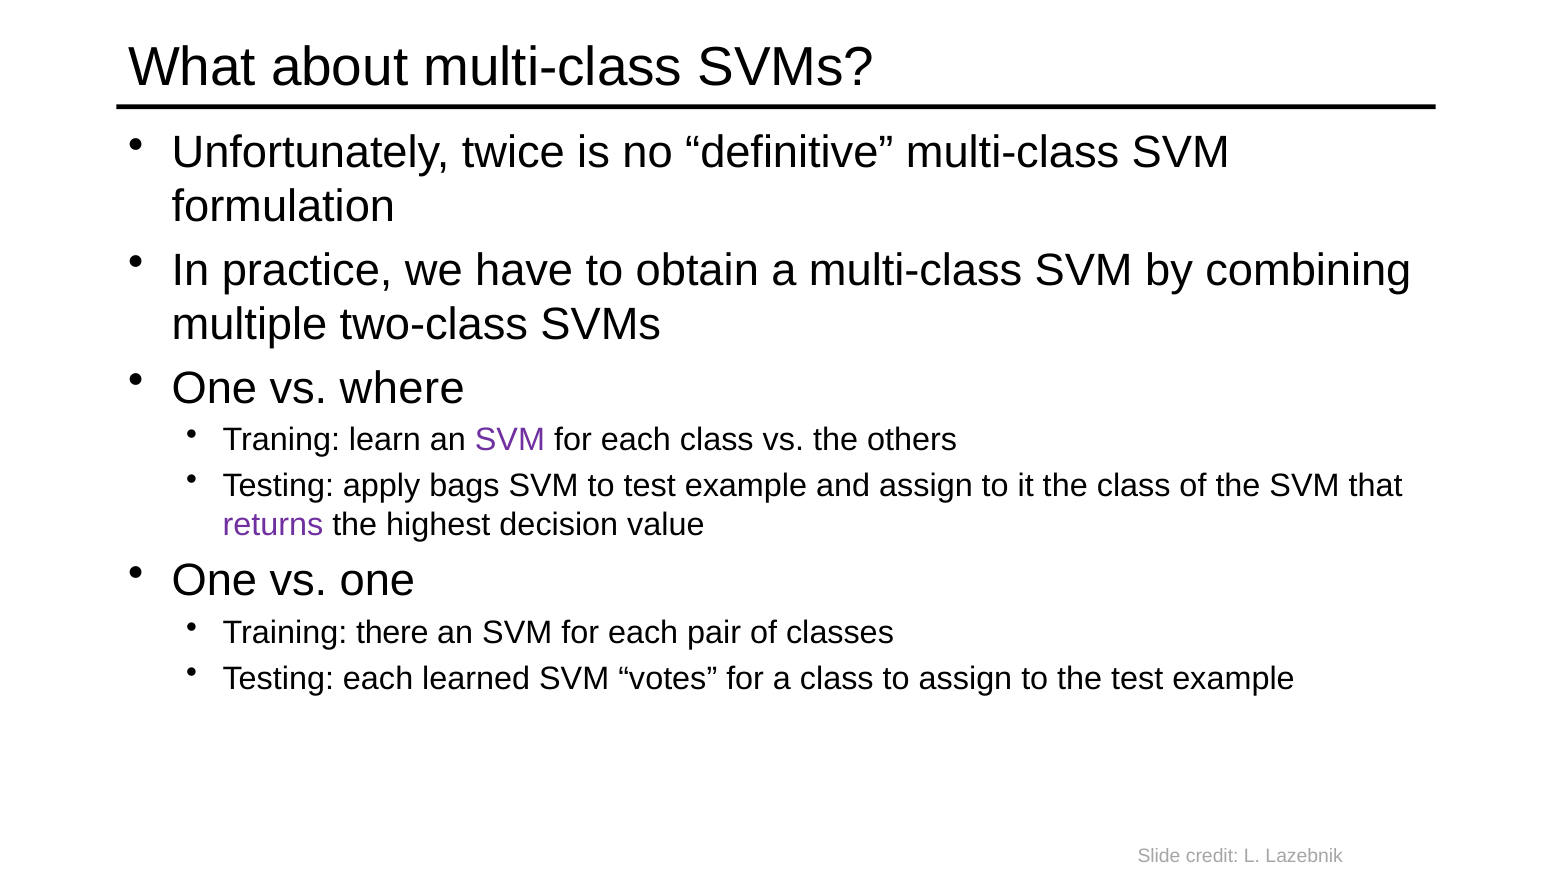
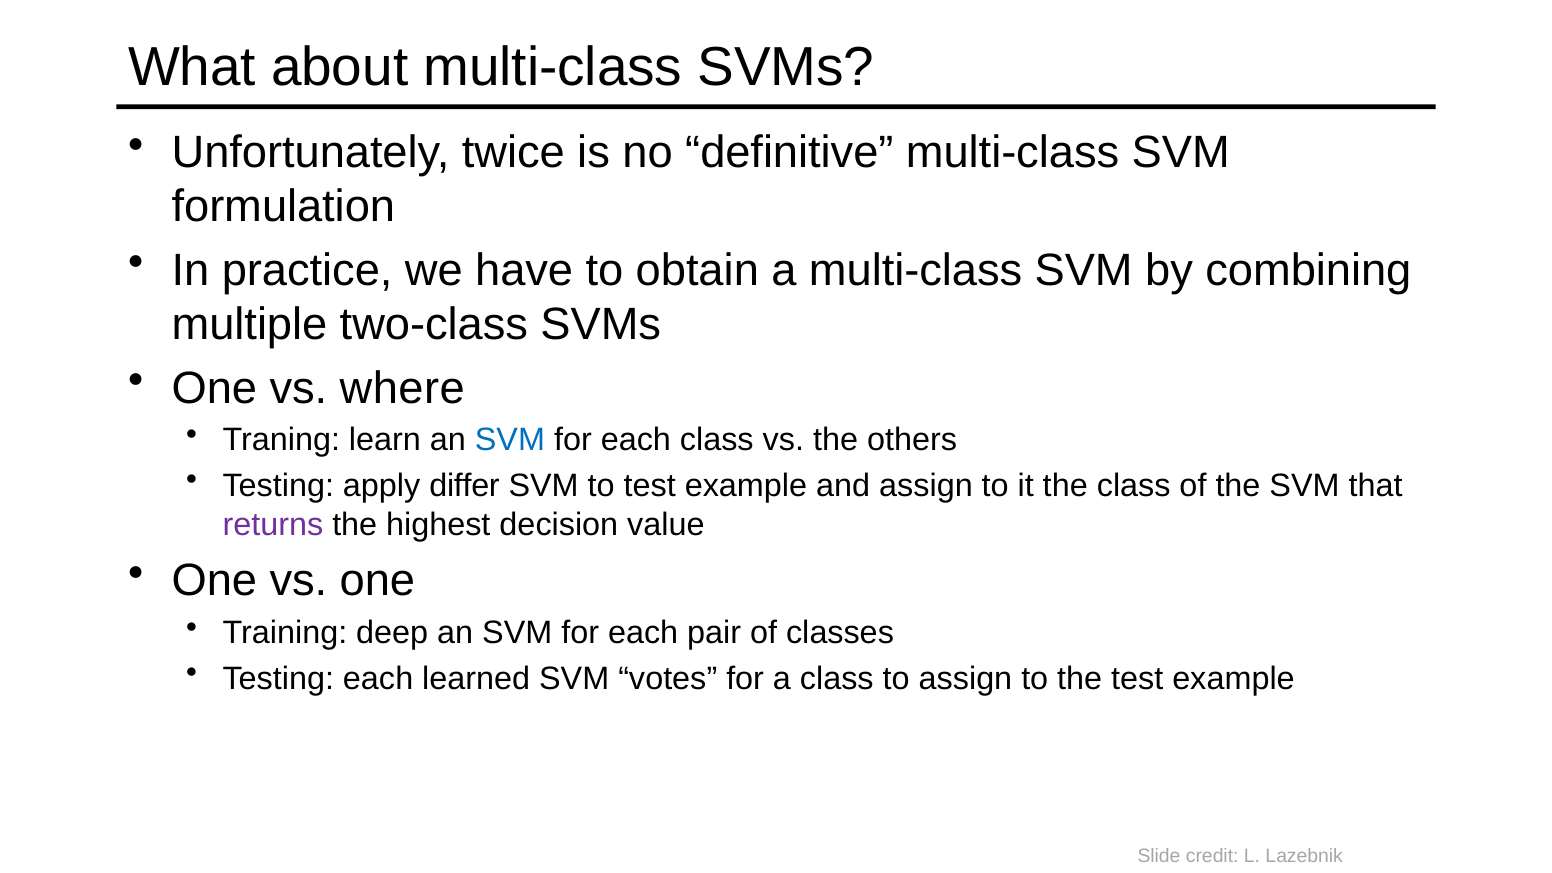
SVM colour: purple -> blue (510, 440)
bags: bags -> differ (465, 486)
there: there -> deep (392, 633)
